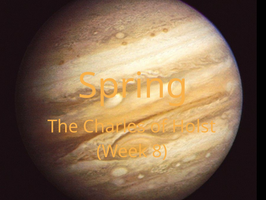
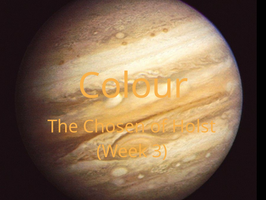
Spring: Spring -> Colour (133, 86)
Charles: Charles -> Chosen (114, 126)
8: 8 -> 3 (160, 151)
